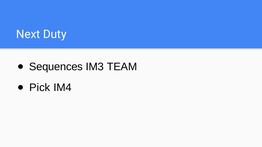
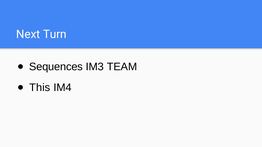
Duty: Duty -> Turn (55, 34)
Pick: Pick -> This (40, 88)
